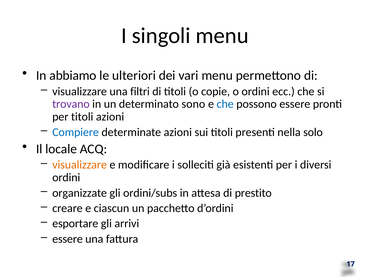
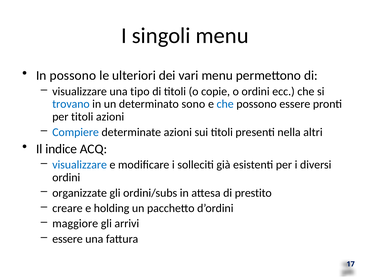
In abbiamo: abbiamo -> possono (73, 76)
filtri: filtri -> tipo (140, 92)
trovano colour: purple -> blue (71, 104)
solo: solo -> altri (313, 132)
locale: locale -> indice (61, 149)
visualizzare colour: orange -> blue (80, 165)
ciascun: ciascun -> holding (112, 209)
esportare: esportare -> maggiore (75, 224)
